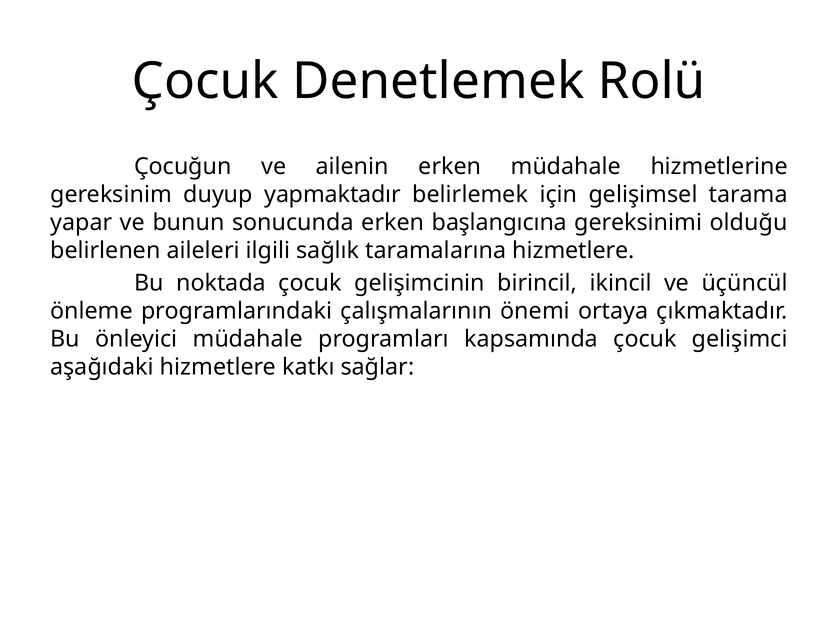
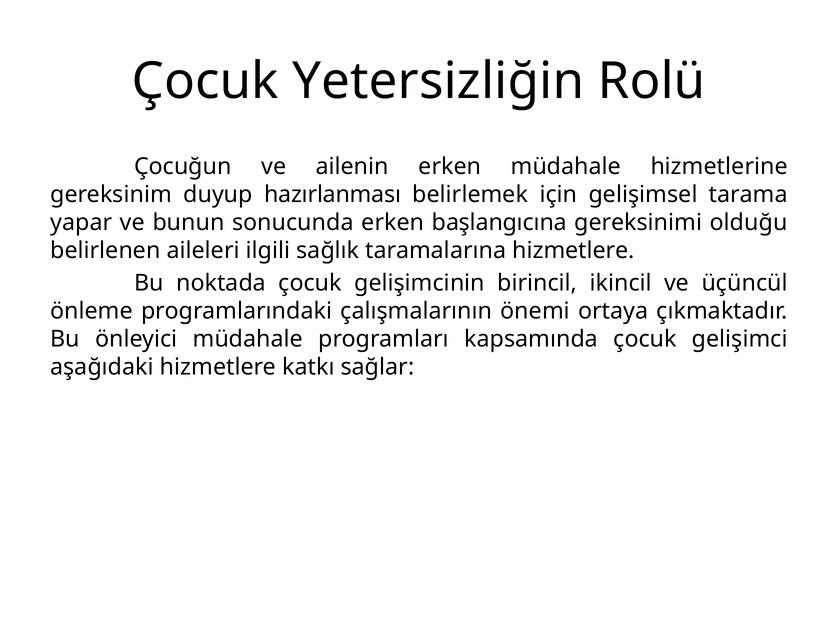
Denetlemek: Denetlemek -> Yetersizliğin (438, 81)
yapmaktadır: yapmaktadır -> hazırlanması (333, 194)
